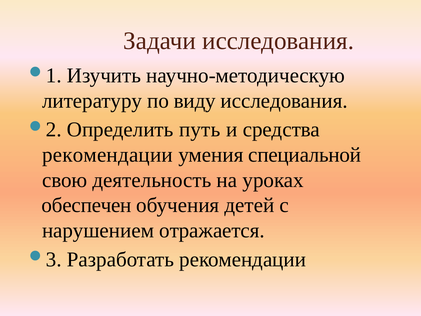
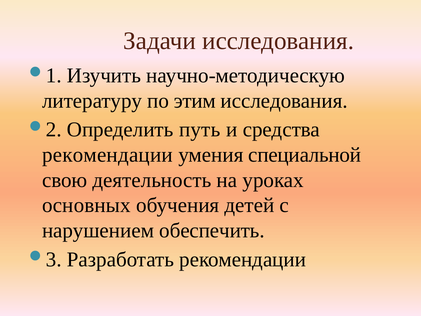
виду: виду -> этим (195, 101)
обеспечен: обеспечен -> основных (86, 205)
отражается: отражается -> обеспечить (212, 230)
